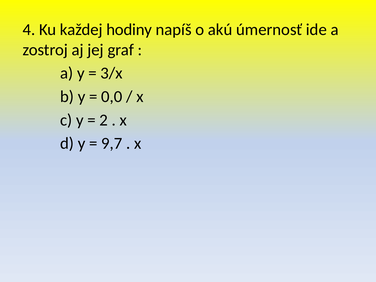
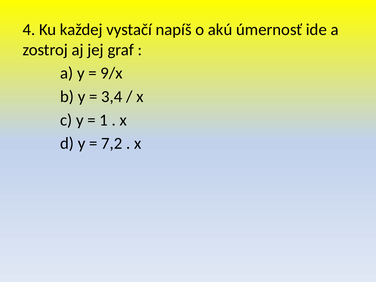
hodiny: hodiny -> vystačí (129, 30)
3/x: 3/x -> 9/x (112, 73)
0,0: 0,0 -> 3,4 (112, 97)
2: 2 -> 1 (104, 120)
9,7: 9,7 -> 7,2 (112, 143)
